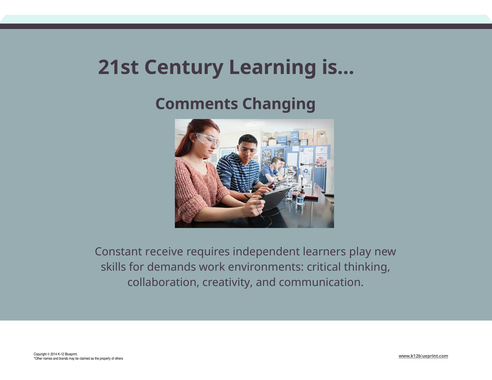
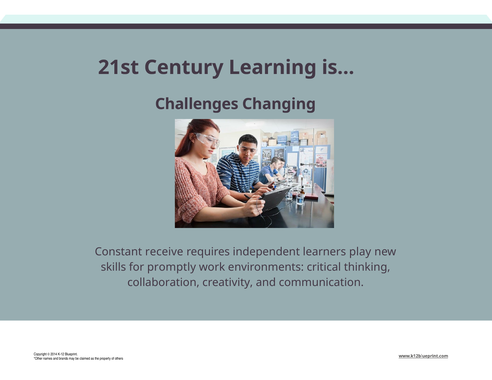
Comments: Comments -> Challenges (197, 104)
demands: demands -> promptly (172, 267)
